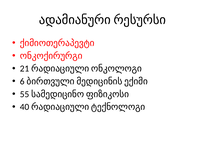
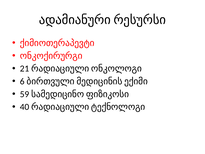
55: 55 -> 59 (25, 94)
